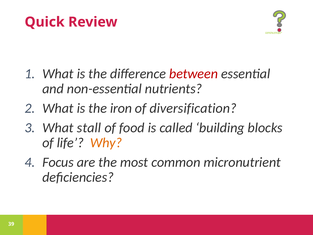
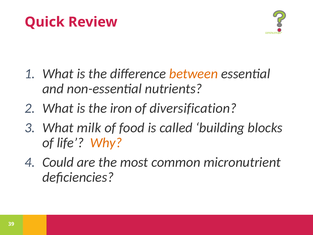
between colour: red -> orange (194, 74)
stall: stall -> milk (89, 128)
Focus: Focus -> Could (58, 162)
